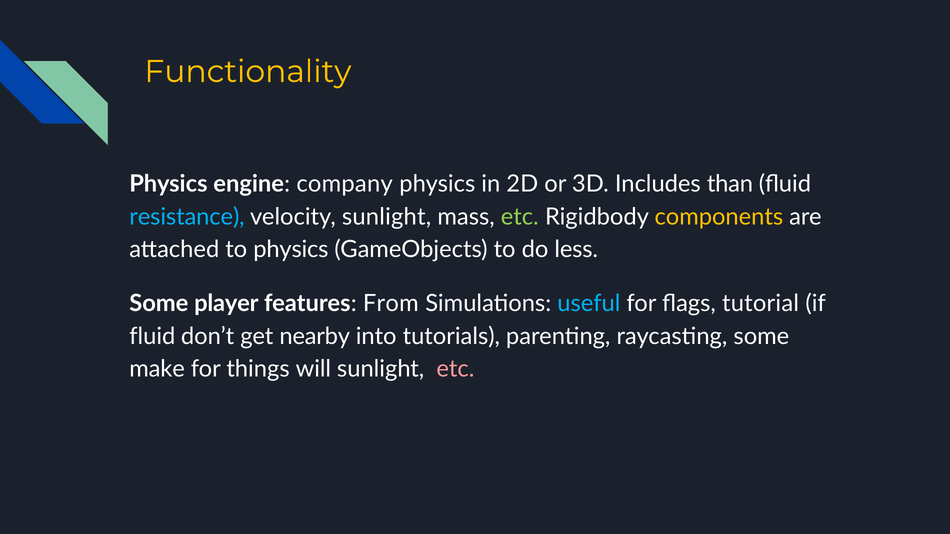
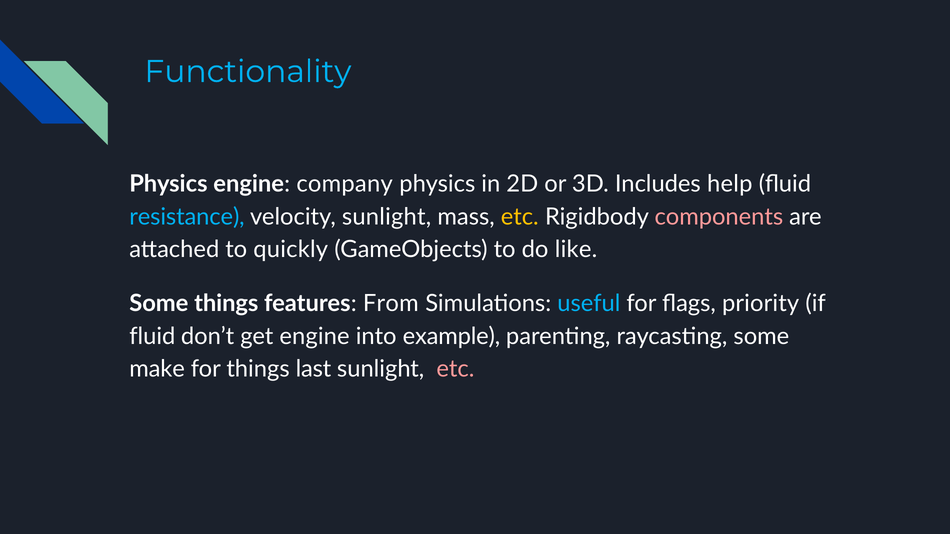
Functionality colour: yellow -> light blue (248, 72)
than: than -> help (730, 184)
etc colour: light green -> yellow (520, 217)
components colour: yellow -> pink (719, 217)
to physics: physics -> quickly (291, 250)
less: less -> like (576, 250)
Some player: player -> things (226, 304)
tutorial: tutorial -> priority (761, 304)
get nearby: nearby -> engine (315, 336)
tutorials: tutorials -> example (451, 336)
will: will -> last (313, 369)
